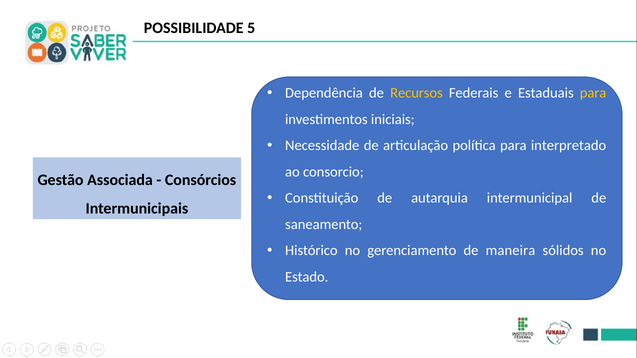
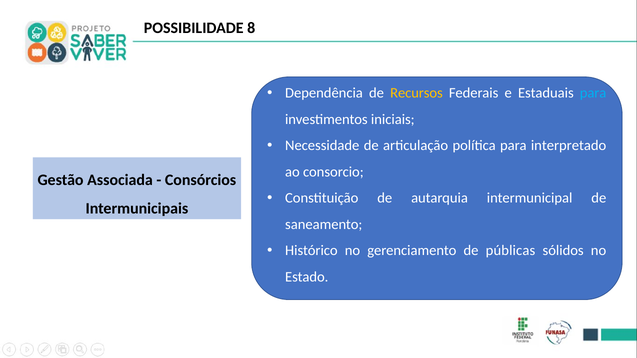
5: 5 -> 8 (251, 28)
para colour: yellow -> light blue (593, 93)
maneira: maneira -> públicas (510, 251)
